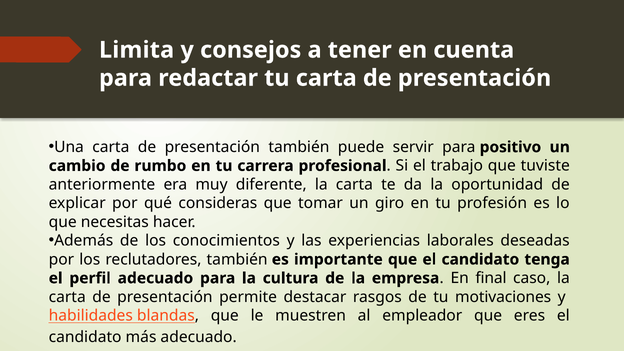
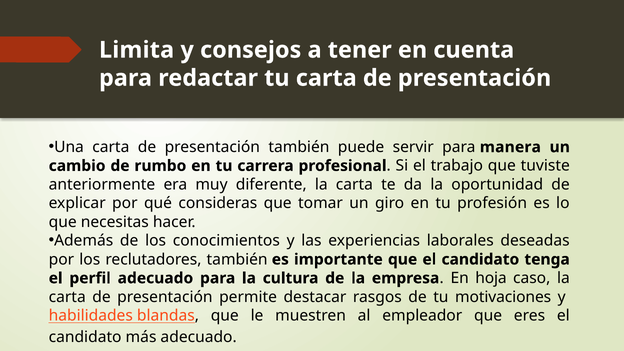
positivo: positivo -> manera (510, 147)
final: final -> hoja (491, 278)
